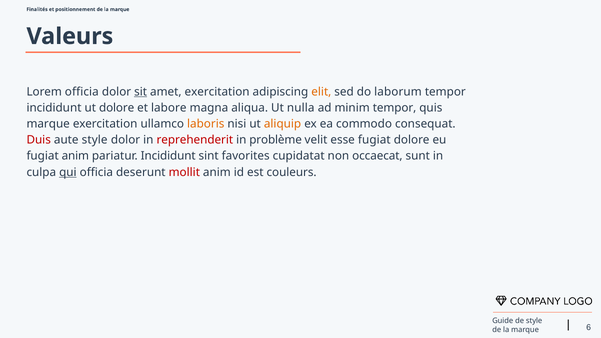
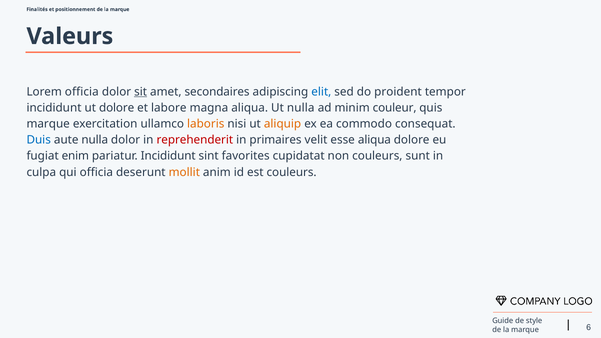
amet exercitation: exercitation -> secondaires (217, 92)
elit colour: orange -> blue (321, 92)
laborum: laborum -> proident (398, 92)
minim tempor: tempor -> couleur (395, 108)
Duis colour: red -> blue (39, 140)
aute style: style -> nulla (95, 140)
problème: problème -> primaires (276, 140)
esse fugiat: fugiat -> aliqua (374, 140)
fugiat anim: anim -> enim (75, 156)
non occaecat: occaecat -> couleurs (377, 156)
qui underline: present -> none (68, 172)
mollit colour: red -> orange (184, 172)
